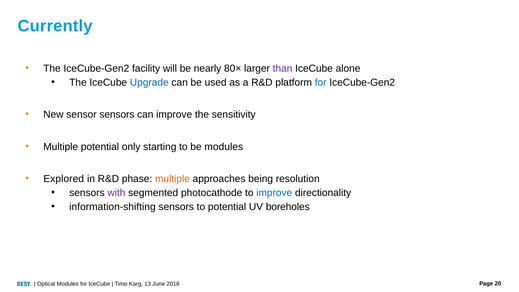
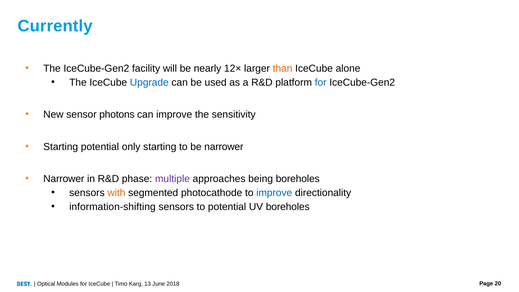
80×: 80× -> 12× (233, 68)
than colour: purple -> orange (283, 68)
sensor sensors: sensors -> photons (117, 115)
Multiple: Multiple -> Starting (61, 147)
be modules: modules -> narrower (224, 147)
Explored: Explored -> Narrower (64, 179)
multiple colour: orange -> purple (172, 179)
being resolution: resolution -> boreholes (298, 179)
with colour: purple -> orange (116, 193)
